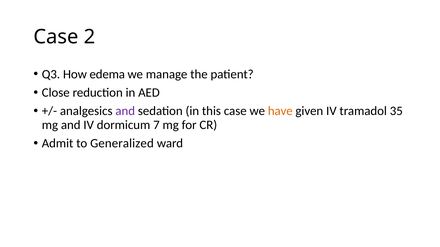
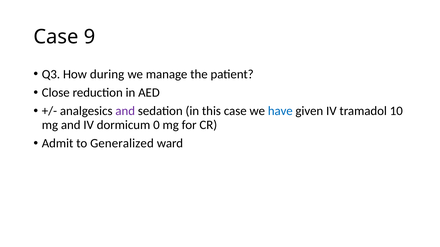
2: 2 -> 9 (90, 37)
edema: edema -> during (107, 74)
have colour: orange -> blue (280, 111)
35: 35 -> 10 (396, 111)
7: 7 -> 0 (156, 125)
